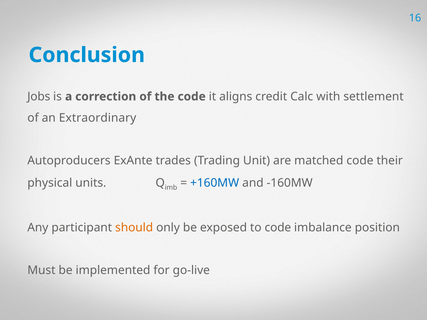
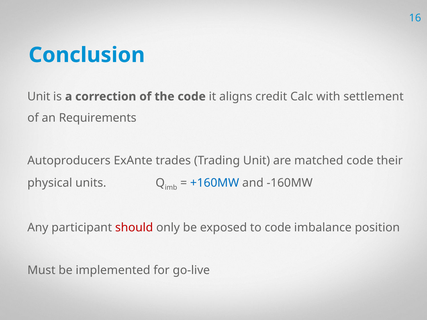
Jobs: Jobs -> Unit (39, 97)
Extraordinary: Extraordinary -> Requirements (98, 118)
should colour: orange -> red (134, 228)
